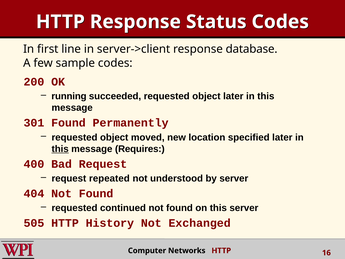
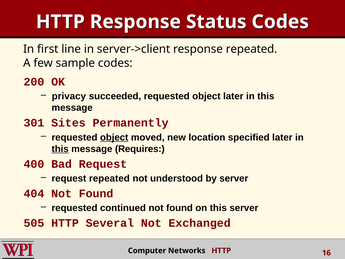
response database: database -> repeated (252, 49)
running: running -> privacy (69, 96)
301 Found: Found -> Sites (68, 123)
object underline: none -> present (114, 137)
History: History -> Several (110, 223)
